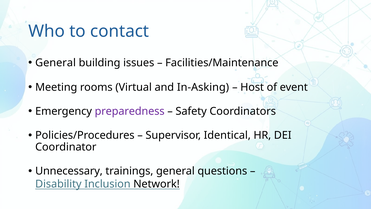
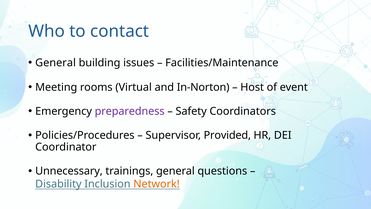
In-Asking: In-Asking -> In-Norton (203, 87)
Identical: Identical -> Provided (227, 135)
Network colour: black -> orange (157, 184)
